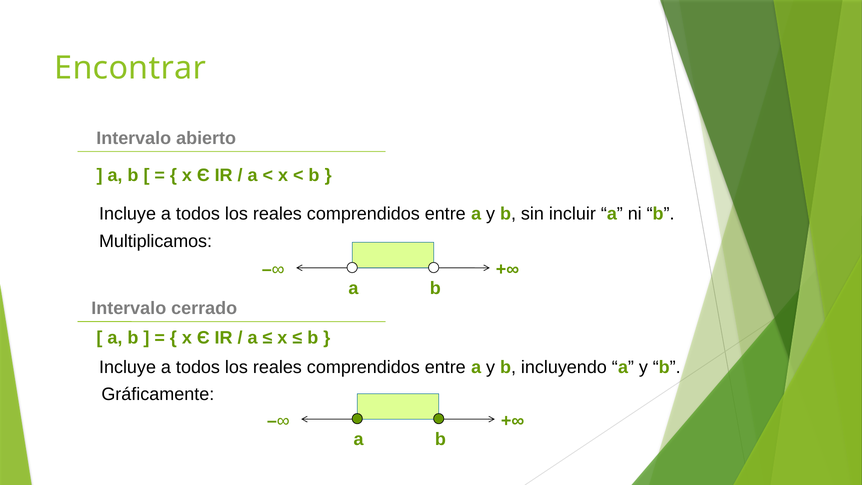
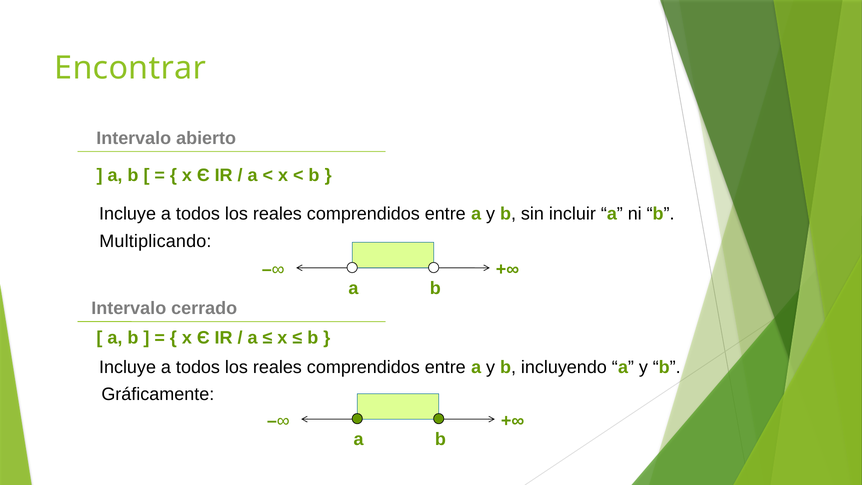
Multiplicamos: Multiplicamos -> Multiplicando (155, 241)
